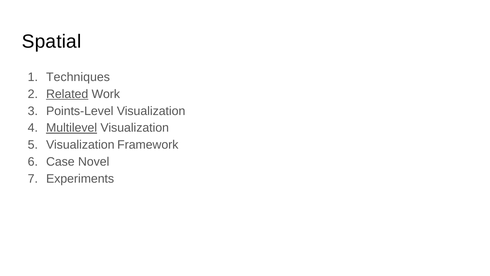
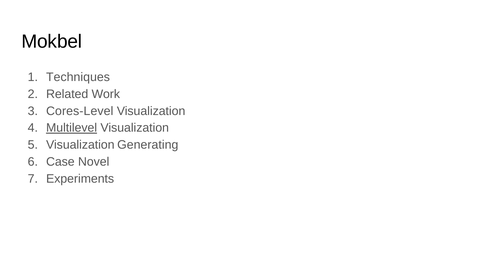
Spatial: Spatial -> Mokbel (52, 42)
Related underline: present -> none (67, 94)
Points-Level: Points-Level -> Cores-Level (80, 111)
Framework: Framework -> Generating (148, 145)
